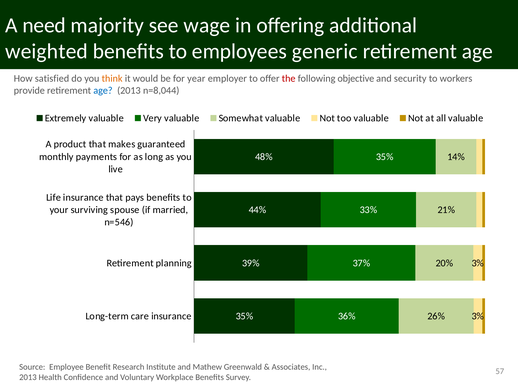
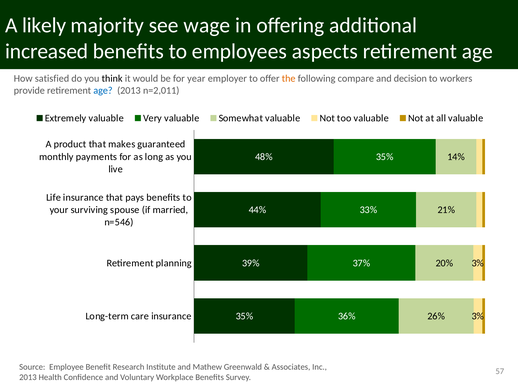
need: need -> likely (44, 25)
weighted: weighted -> increased (47, 51)
generic: generic -> aspects (325, 51)
think colour: orange -> black (112, 78)
the colour: red -> orange (289, 78)
objective: objective -> compare (356, 78)
security: security -> decision (410, 78)
n=8,044: n=8,044 -> n=2,011 (161, 91)
